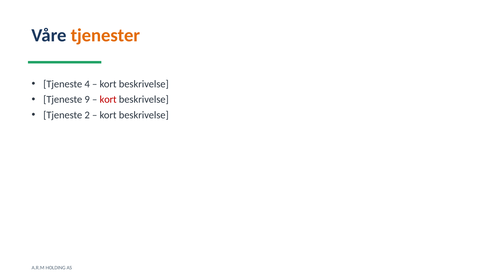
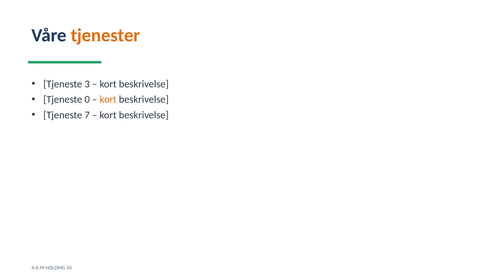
4: 4 -> 3 (87, 84)
9: 9 -> 0 (87, 100)
kort colour: red -> orange (108, 100)
2: 2 -> 7 (87, 115)
